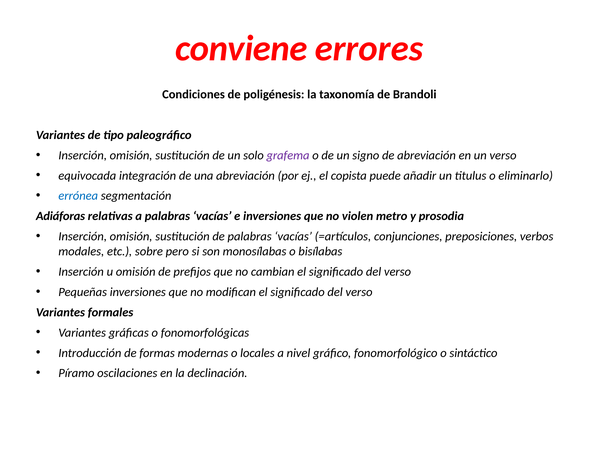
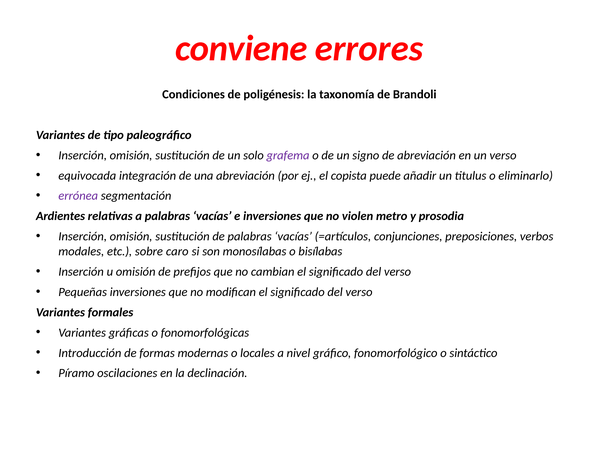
errónea colour: blue -> purple (78, 196)
Adiáforas: Adiáforas -> Ardientes (60, 216)
pero: pero -> caro (177, 252)
